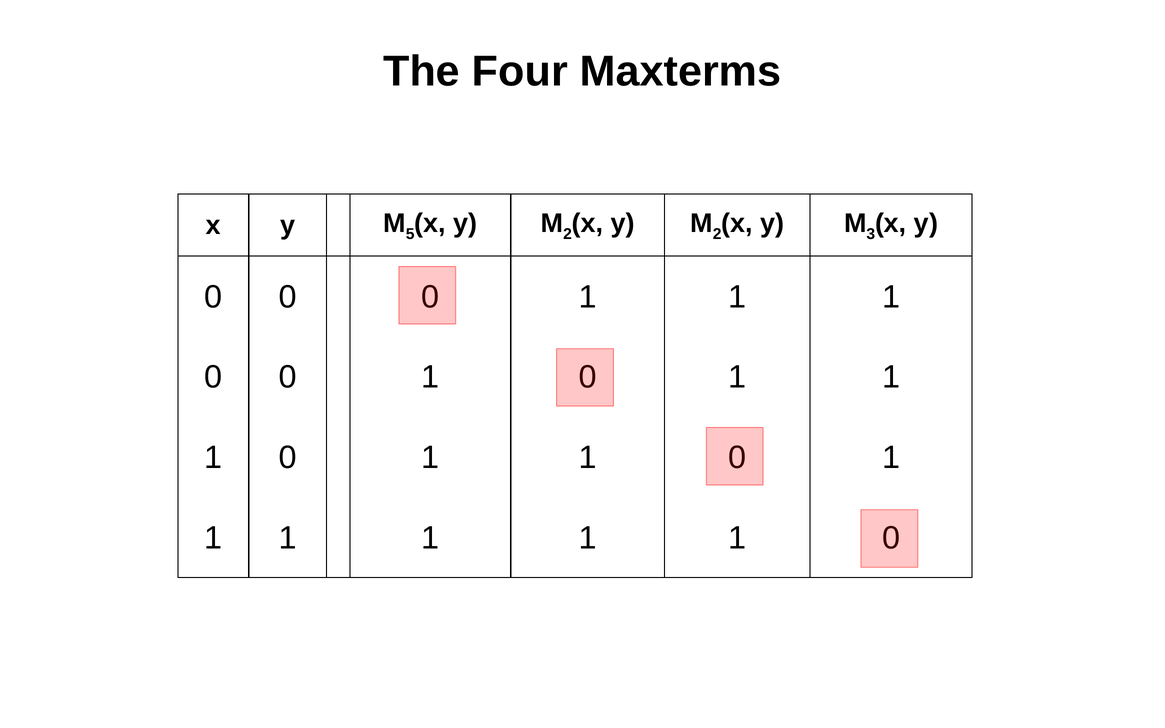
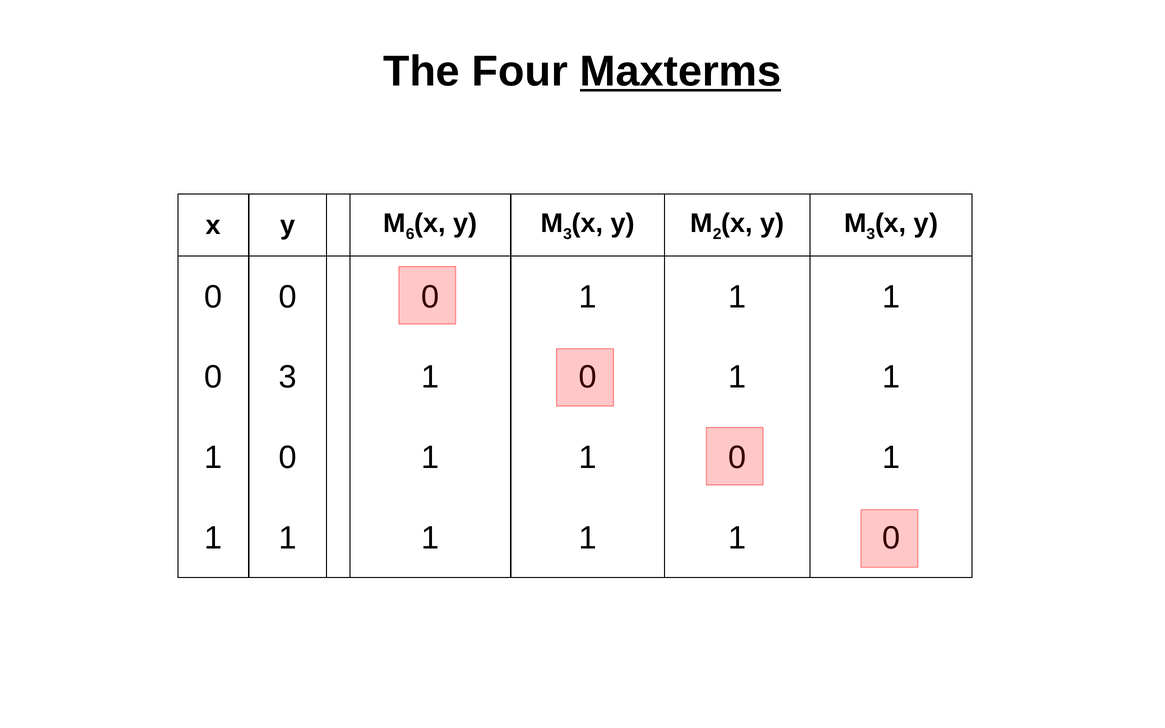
Maxterms underline: none -> present (680, 72)
5: 5 -> 6 (410, 234)
2: 2 -> 3 (567, 234)
0: 0 -> 3 (288, 377)
